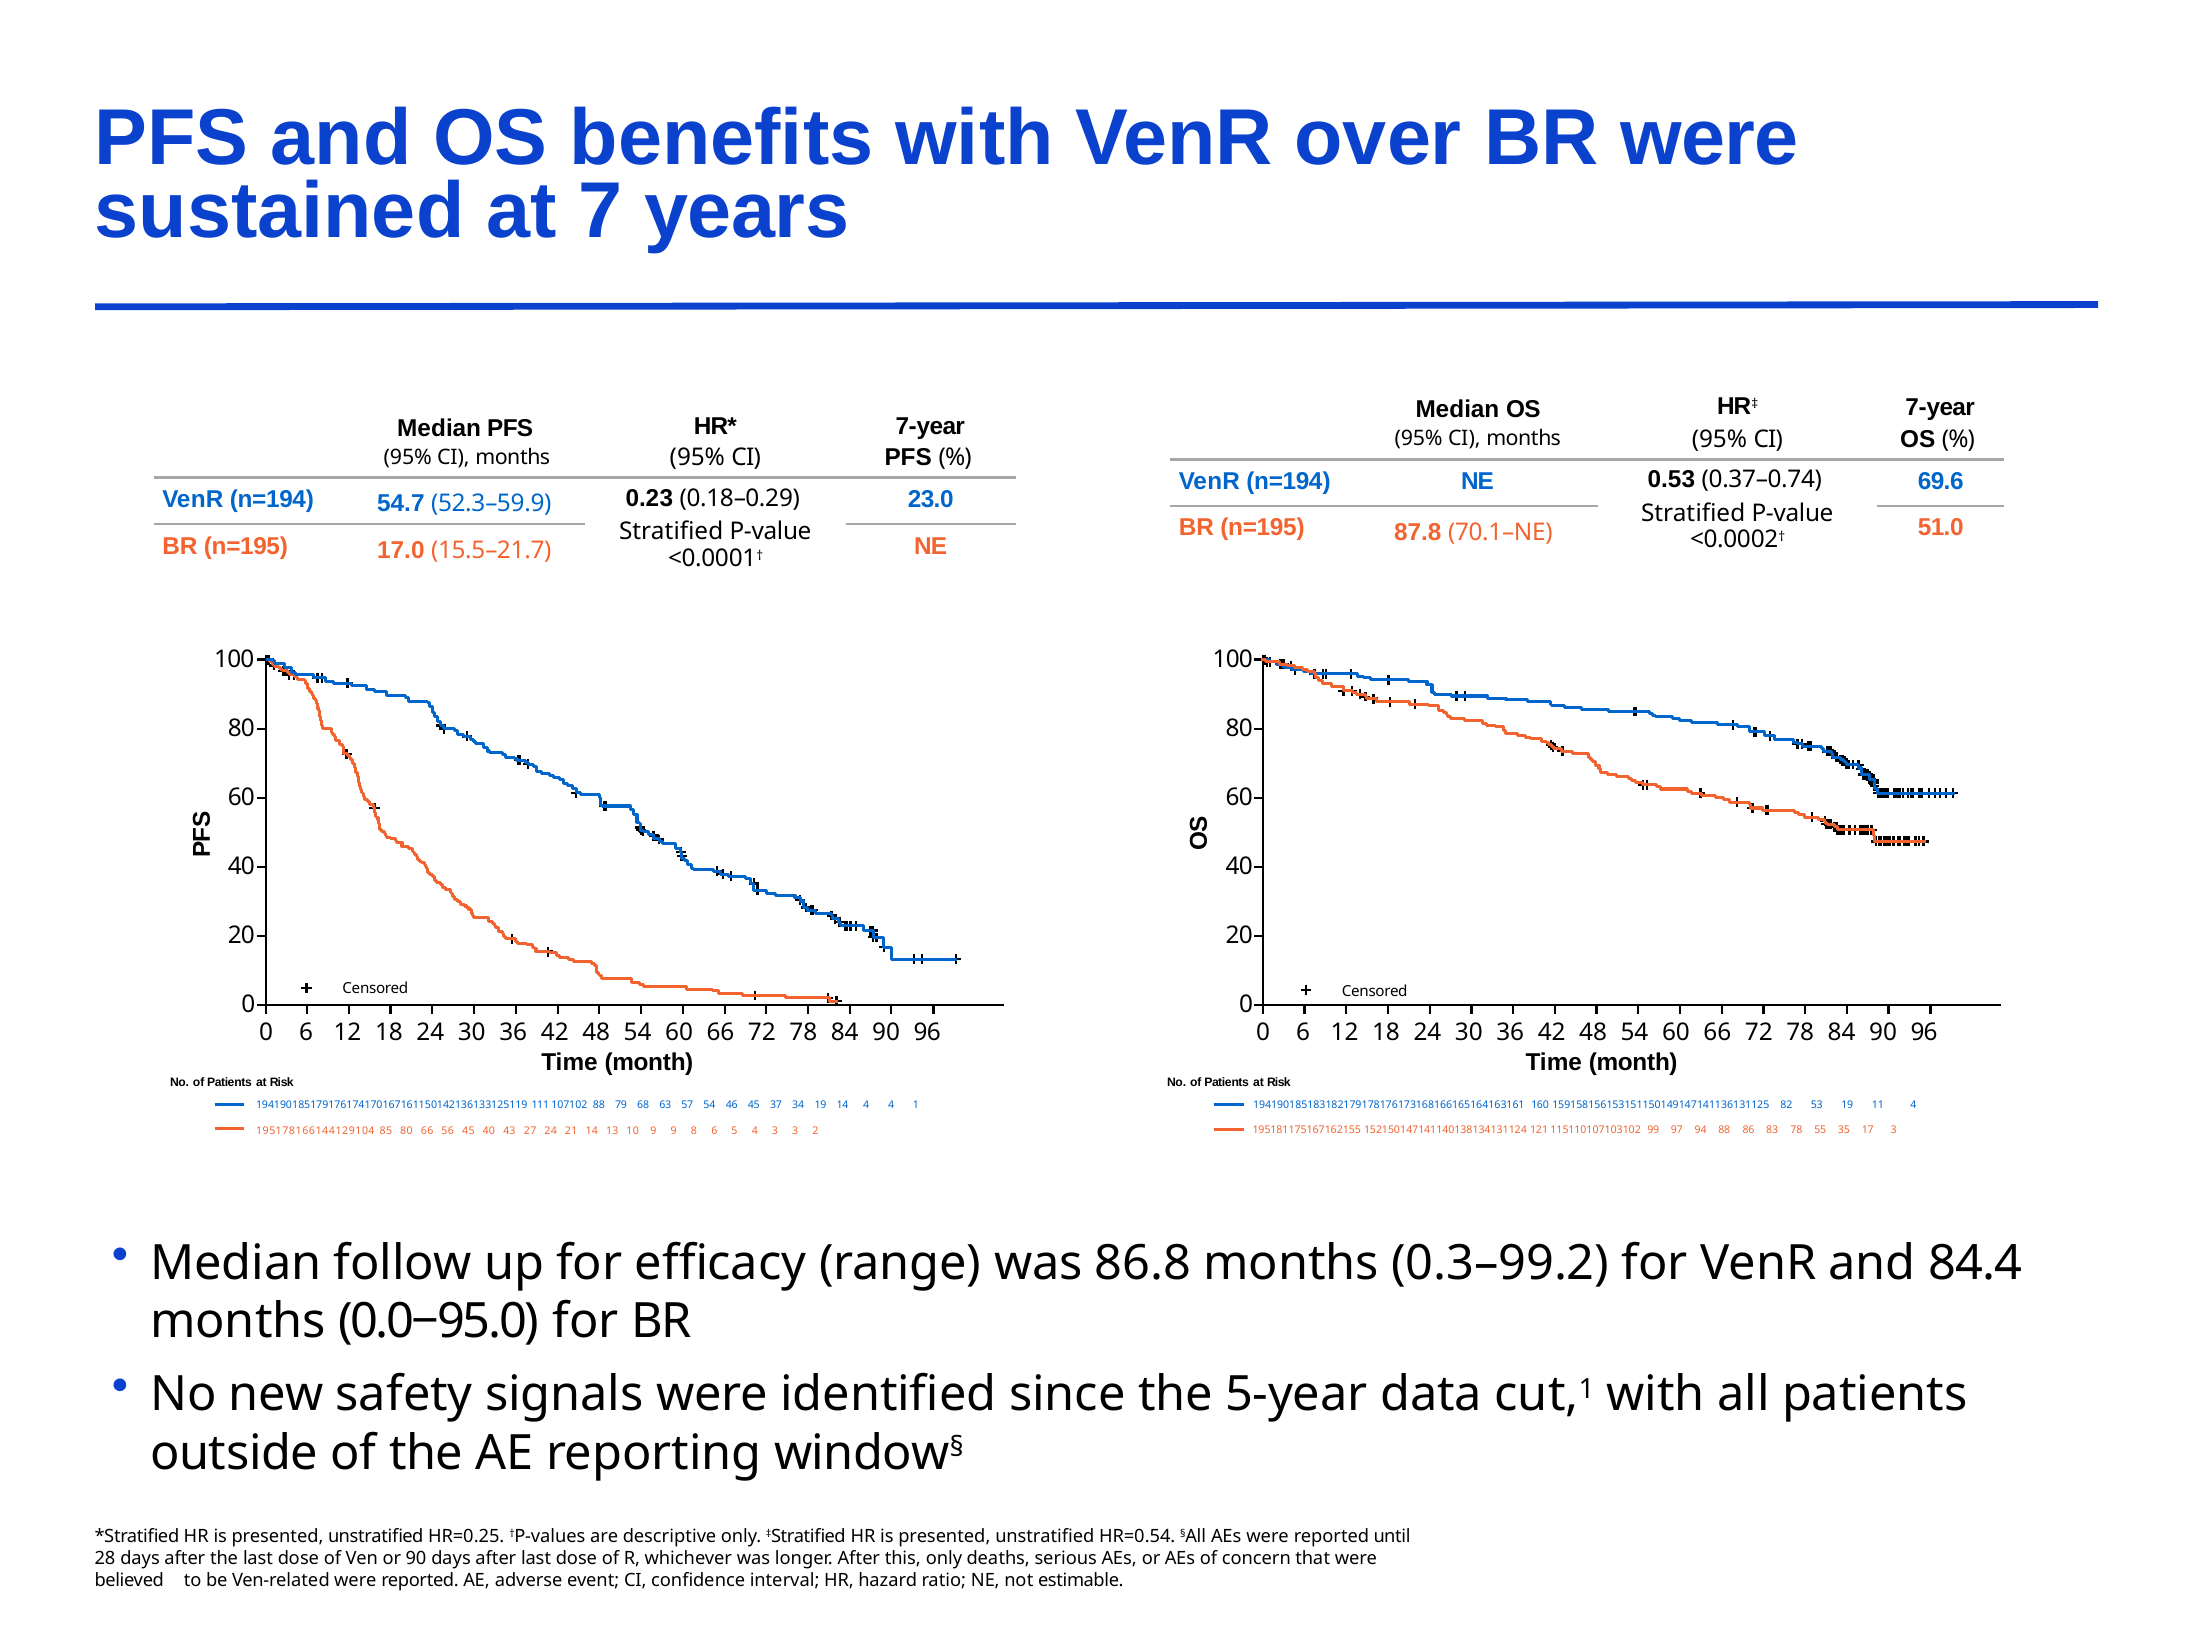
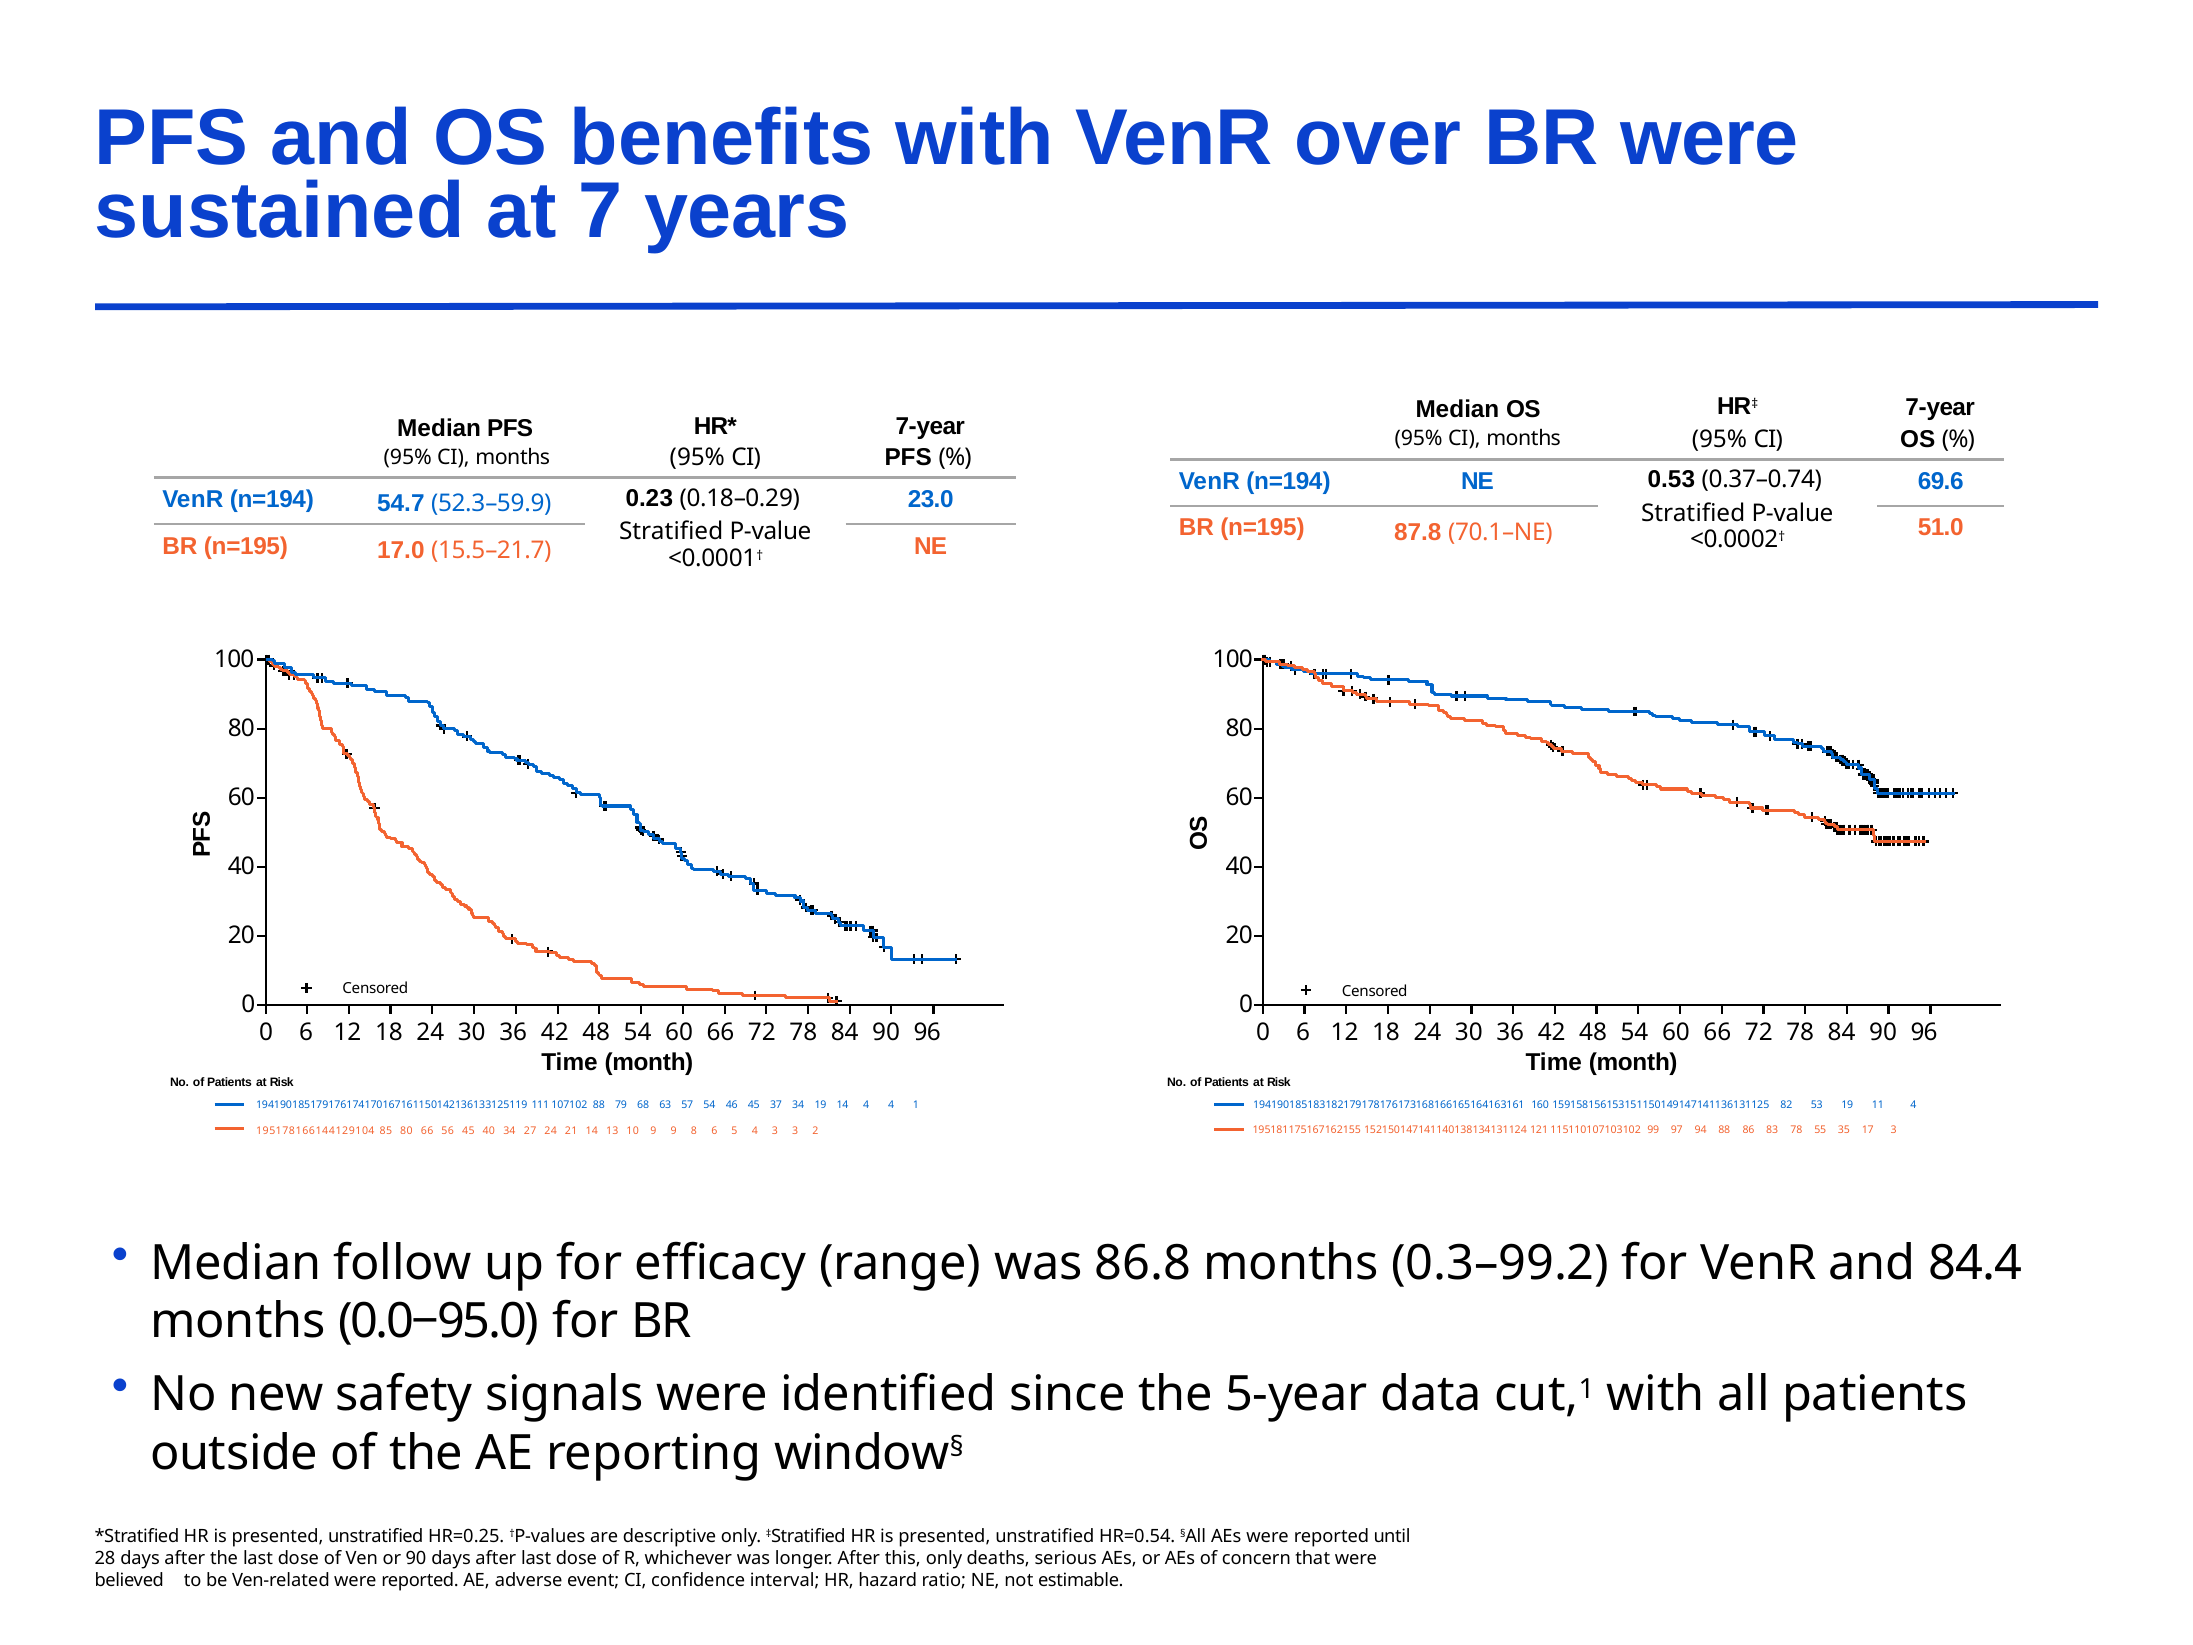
40 43: 43 -> 34 (509, 1131)
